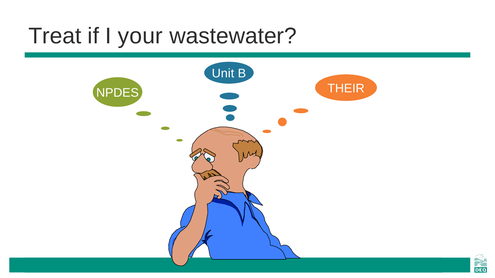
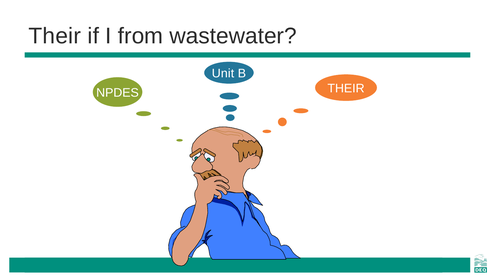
Treat: Treat -> Their (55, 36)
your: your -> from (141, 36)
